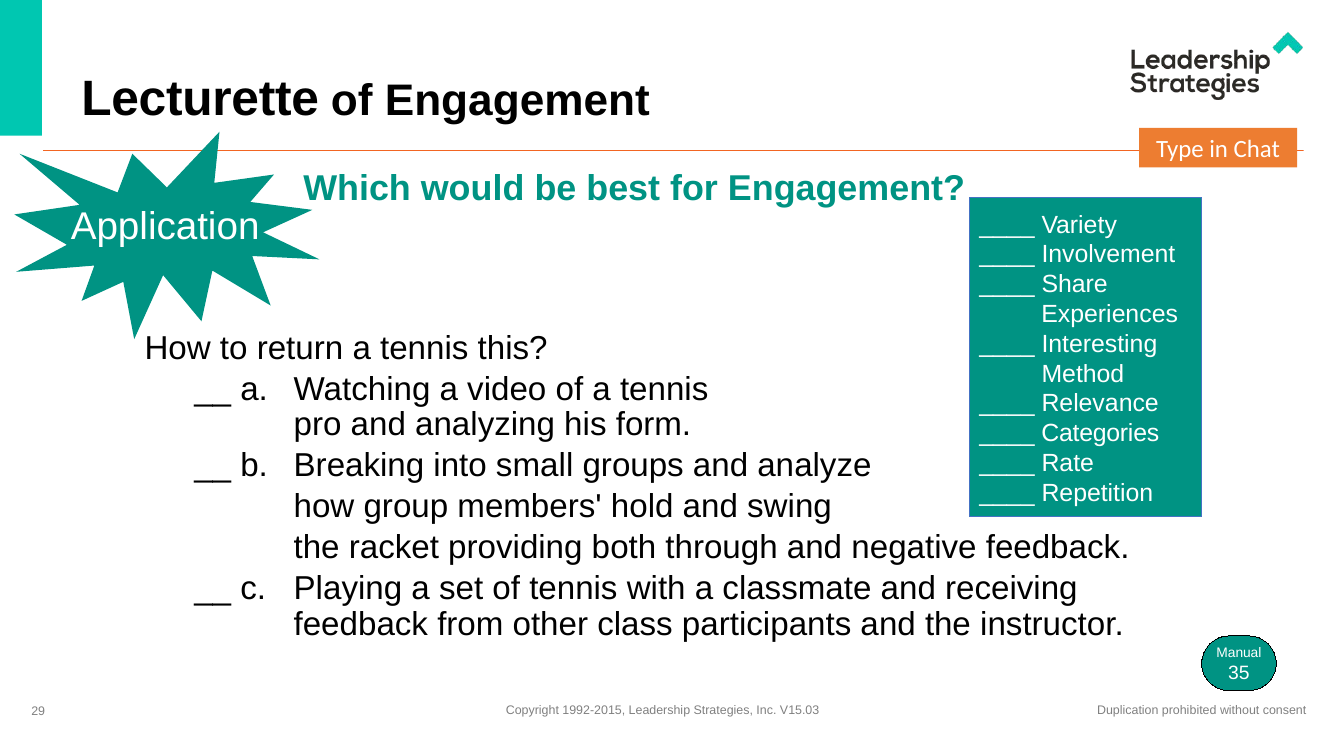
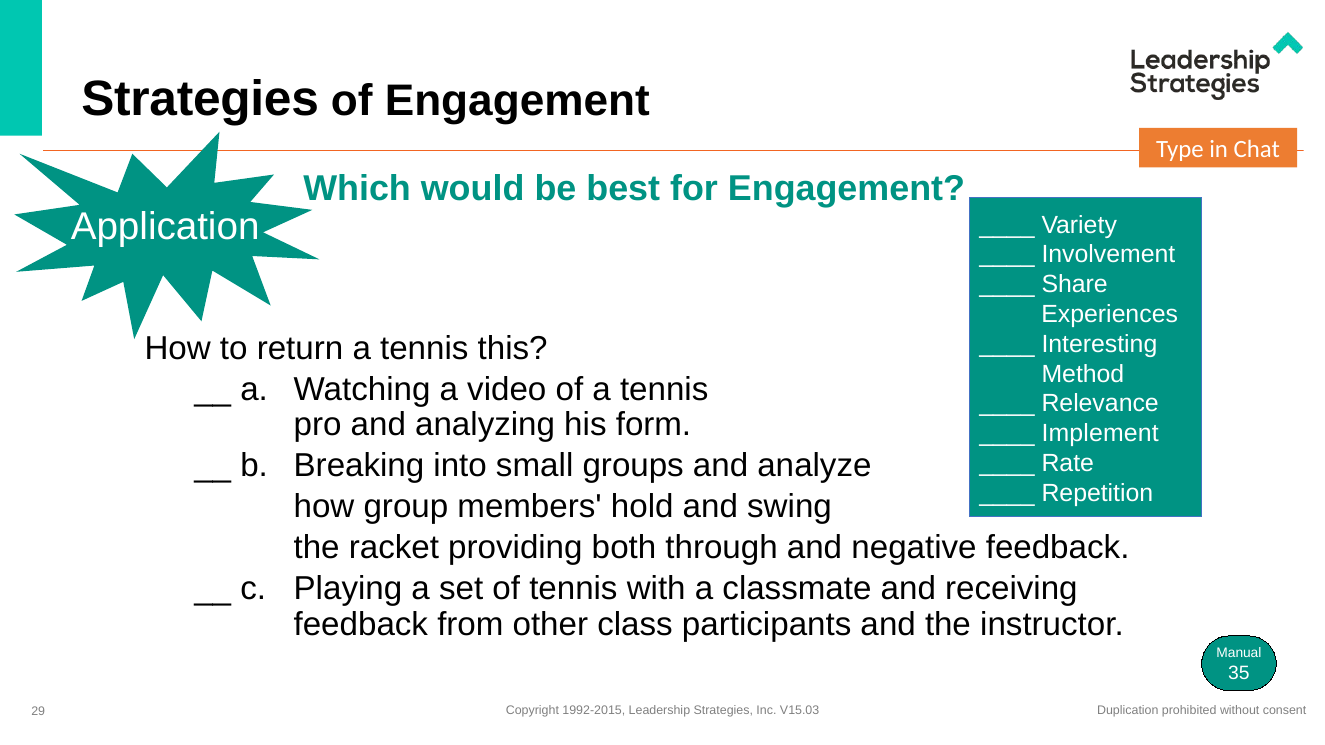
Lecturette: Lecturette -> Strategies (200, 100)
Categories: Categories -> Implement (1100, 434)
